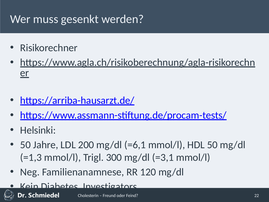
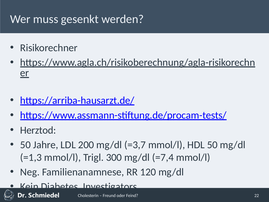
Helsinki: Helsinki -> Herztod (38, 130)
=6,1: =6,1 -> =3,7 (135, 145)
=3,1: =3,1 -> =7,4 (163, 157)
